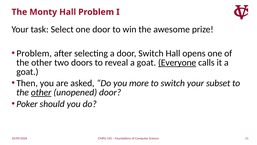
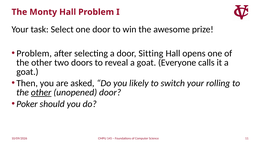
door Switch: Switch -> Sitting (151, 53)
Everyone underline: present -> none (177, 62)
more: more -> likely (139, 83)
subset: subset -> rolling (218, 83)
